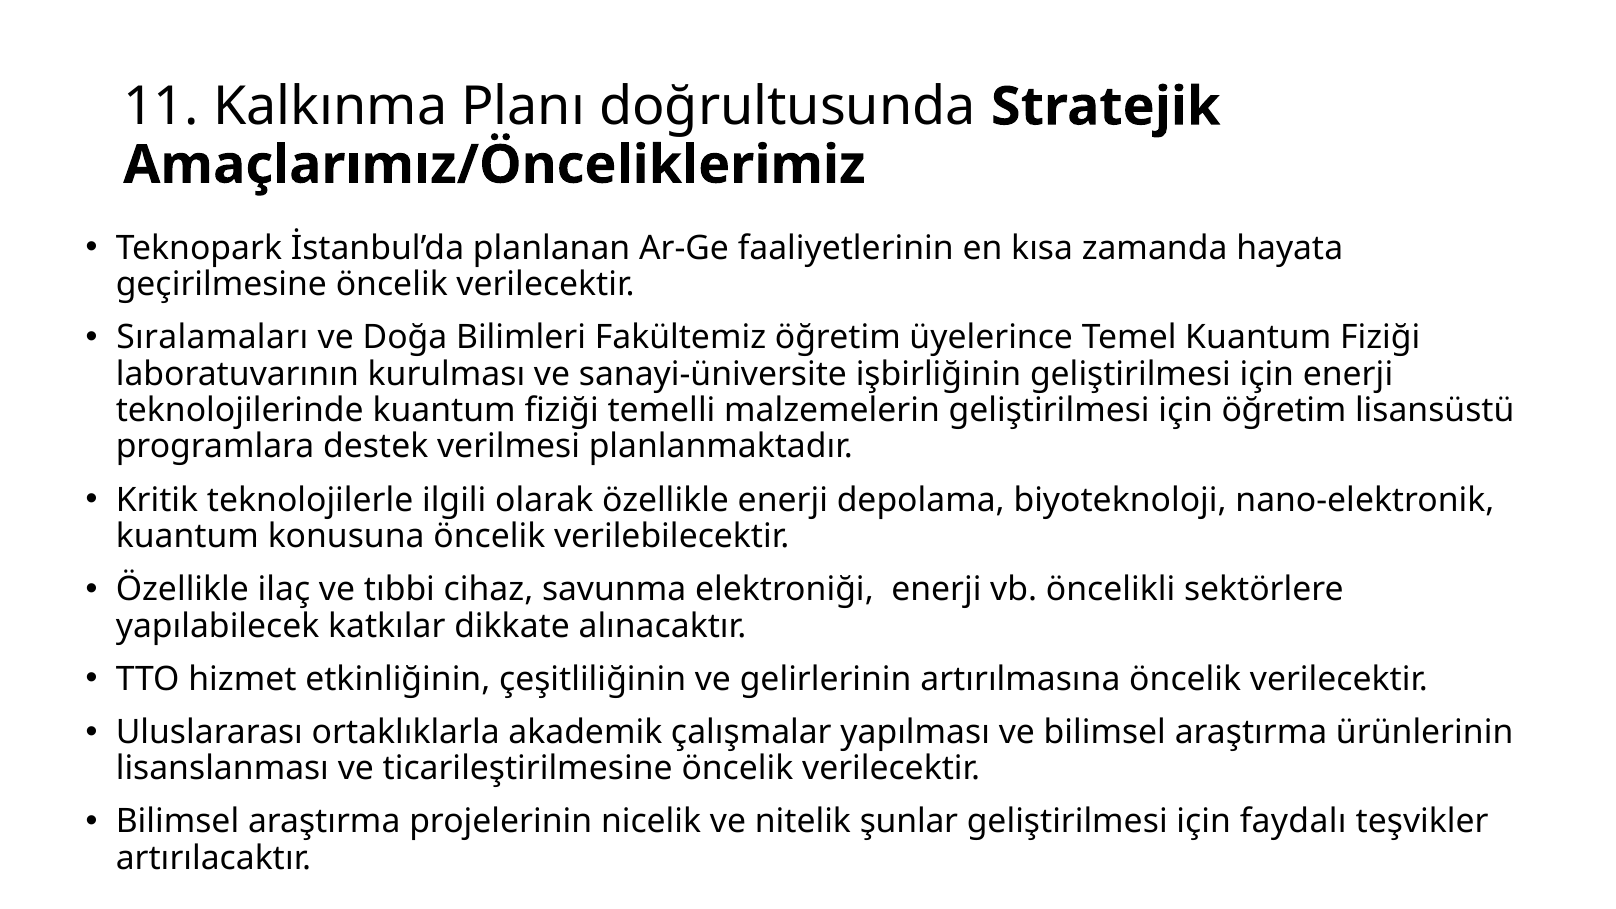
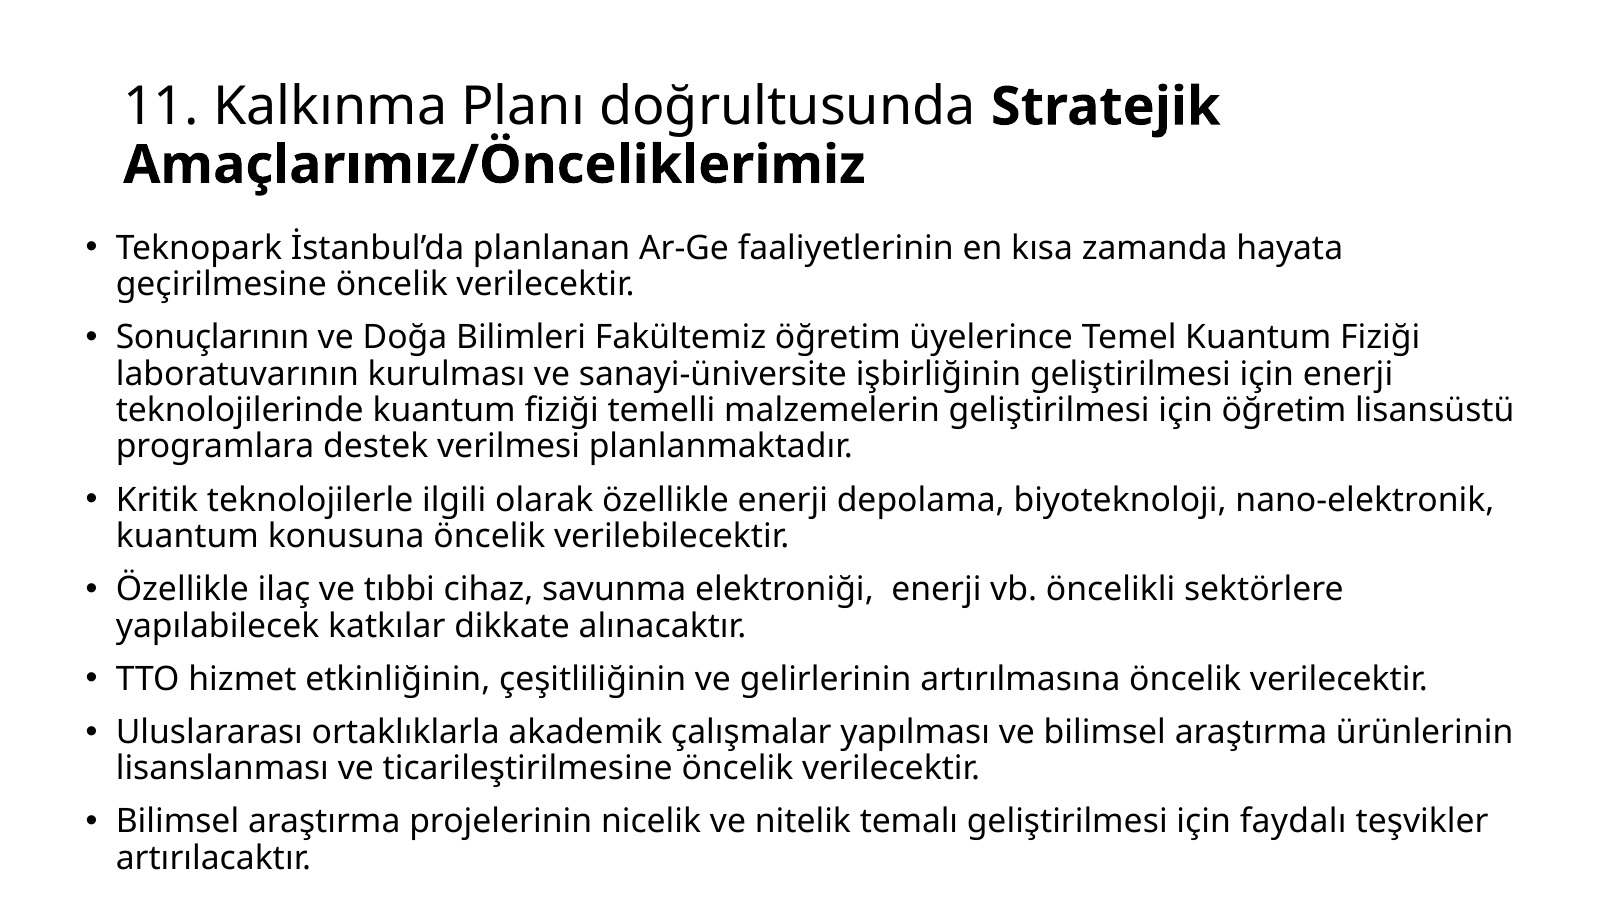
Sıralamaları: Sıralamaları -> Sonuçlarının (213, 338)
şunlar: şunlar -> temalı (909, 822)
